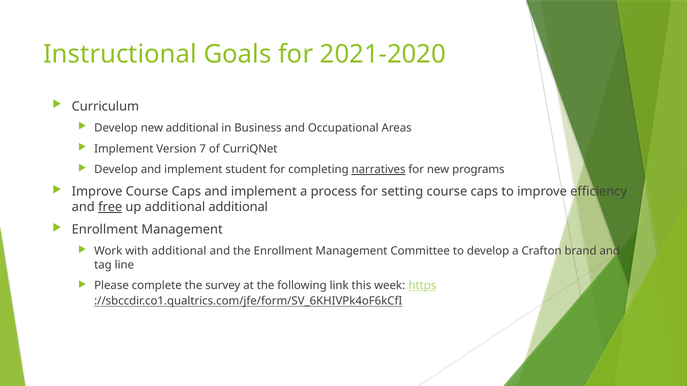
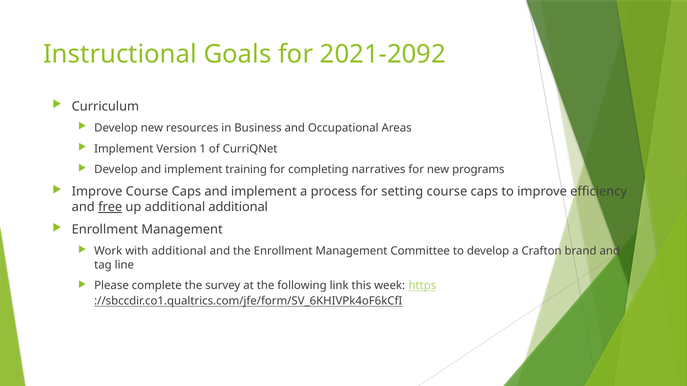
2021-2020: 2021-2020 -> 2021-2092 (383, 54)
new additional: additional -> resources (192, 128)
7: 7 -> 1 (203, 149)
student: student -> training (246, 170)
narratives underline: present -> none (379, 170)
